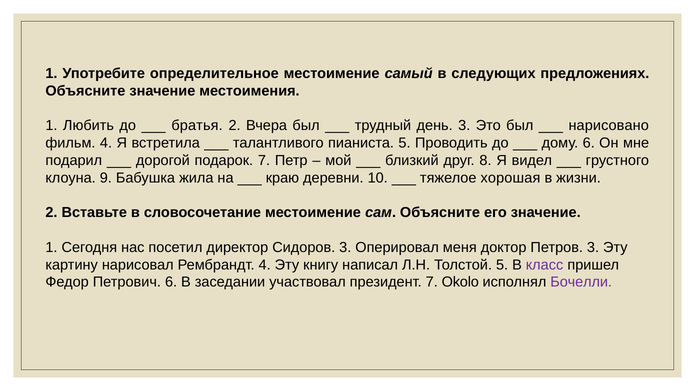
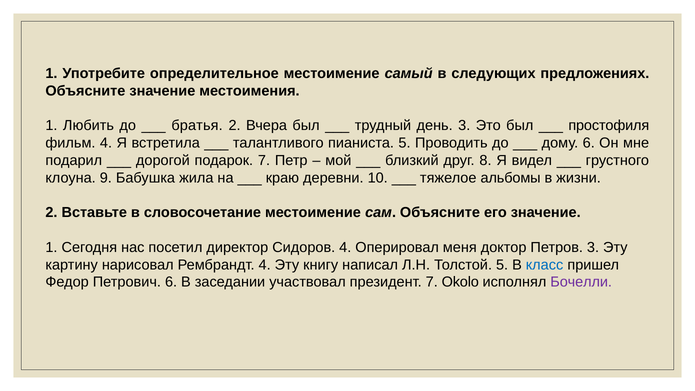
нарисовано: нарисовано -> простофиля (609, 126)
хорошая: хорошая -> альбомы (511, 178)
Сидоров 3: 3 -> 4 (345, 247)
класс colour: purple -> blue (545, 265)
